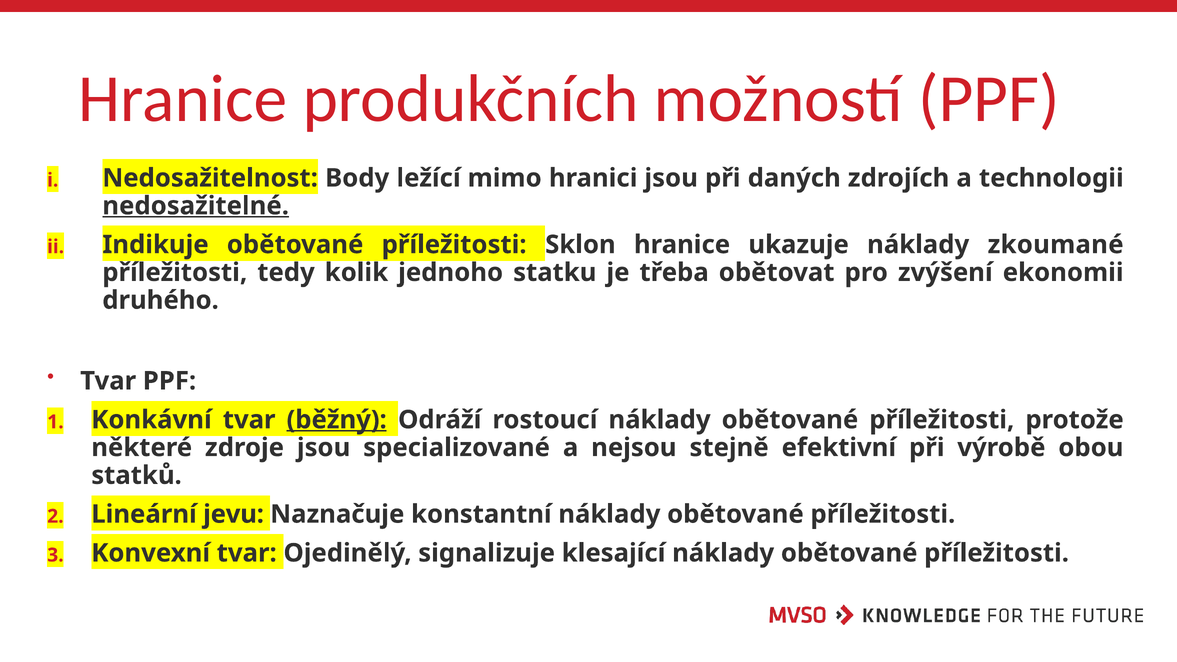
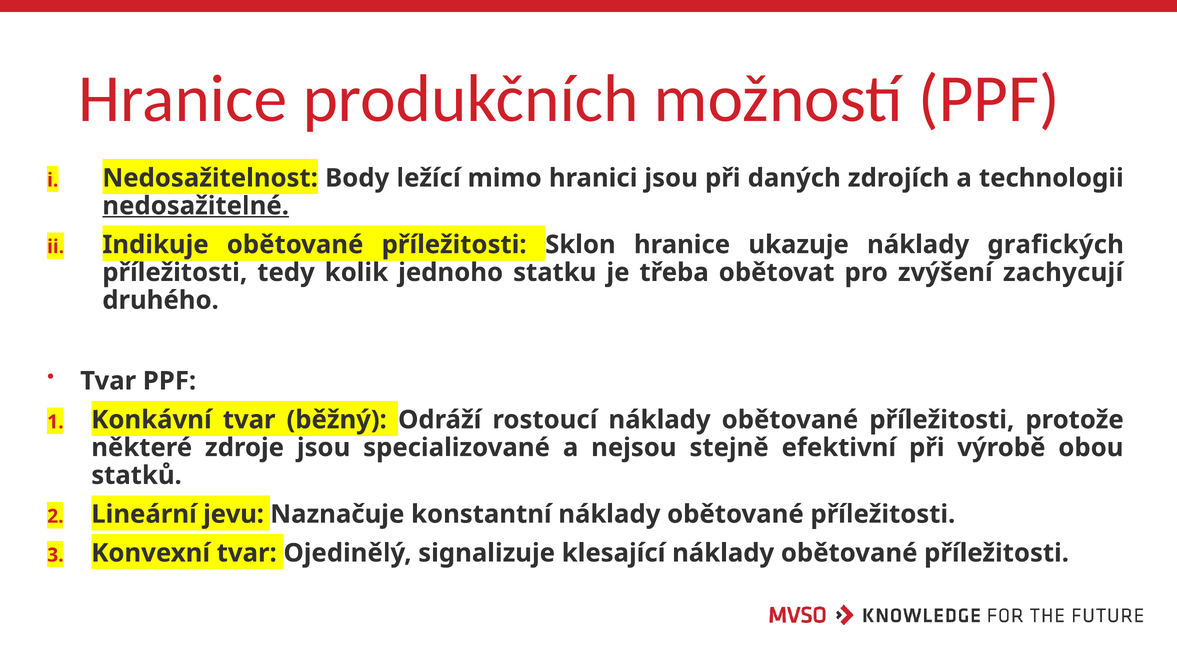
zkoumané: zkoumané -> grafických (1056, 245)
ekonomii: ekonomii -> zachycují (1063, 272)
běžný underline: present -> none (337, 420)
